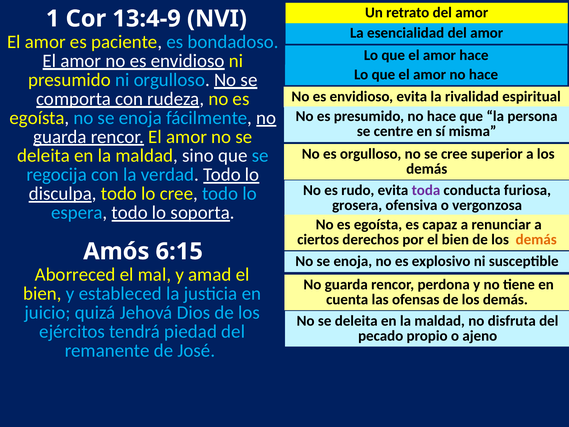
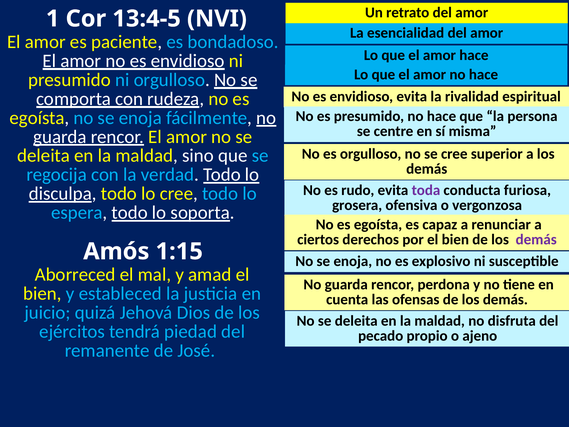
13:4-9: 13:4-9 -> 13:4-5 (147, 19)
demás colour: orange -> purple (536, 239)
6:15: 6:15 -> 1:15 (179, 251)
